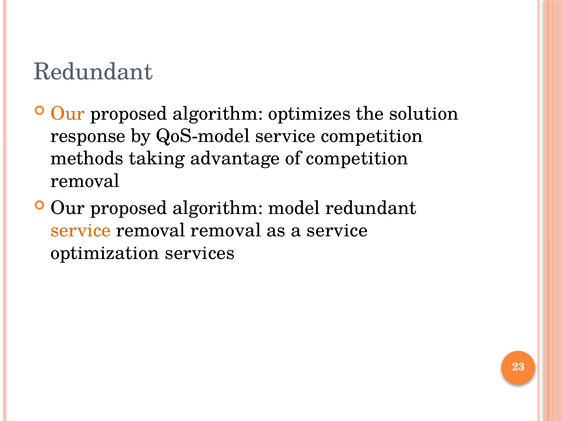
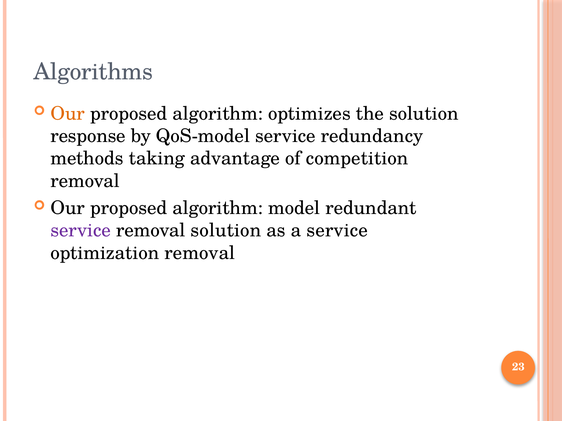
Redundant: Redundant -> Algorithms (93, 72)
service competition: competition -> redundancy (372, 136)
service colour: orange -> purple (81, 231)
removal removal: removal -> solution (226, 231)
optimization services: services -> removal (200, 253)
